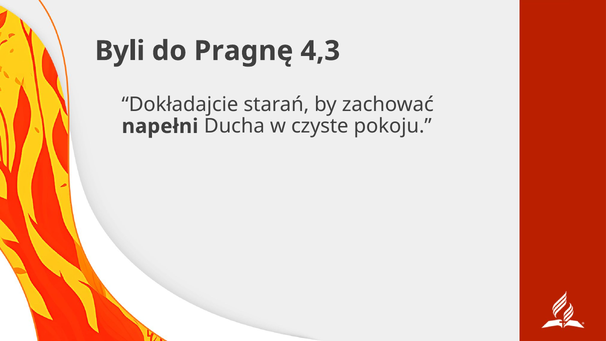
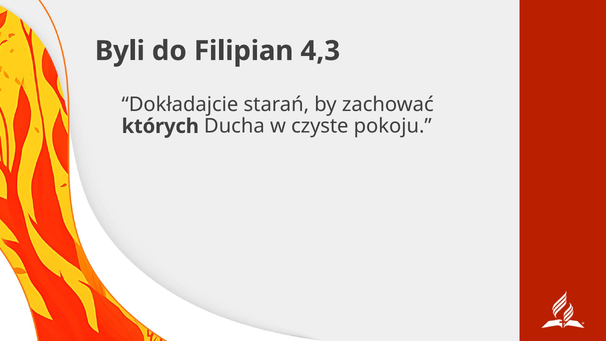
Pragnę: Pragnę -> Filipian (244, 51)
napełni: napełni -> których (160, 126)
